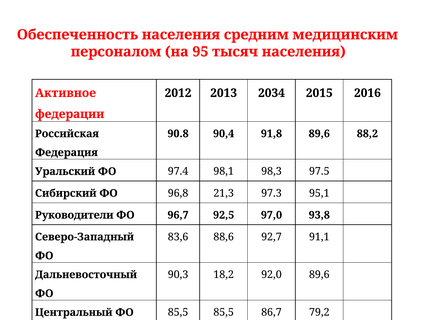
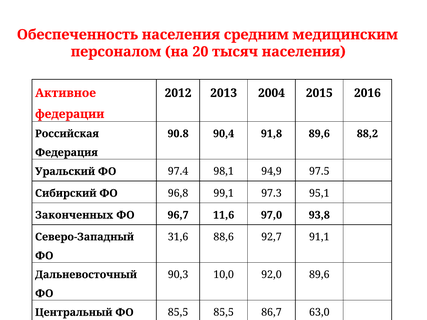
95: 95 -> 20 (200, 52)
2034: 2034 -> 2004 (271, 93)
98,3: 98,3 -> 94,9 (271, 172)
21,3: 21,3 -> 99,1 (224, 193)
Руководители: Руководители -> Законченных (74, 215)
92,5: 92,5 -> 11,6 (224, 215)
83,6: 83,6 -> 31,6 (178, 237)
18,2: 18,2 -> 10,0 (224, 275)
79,2: 79,2 -> 63,0 (319, 313)
